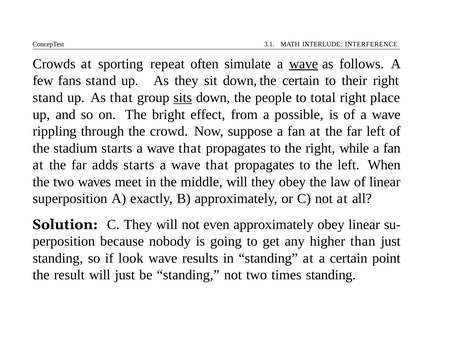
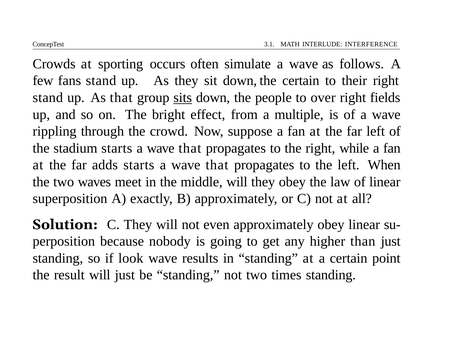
repeat: repeat -> occurs (168, 64)
wave underline: present -> none (304, 64)
total: total -> over (323, 98)
place: place -> fields (385, 98)
possible: possible -> multiple (299, 115)
